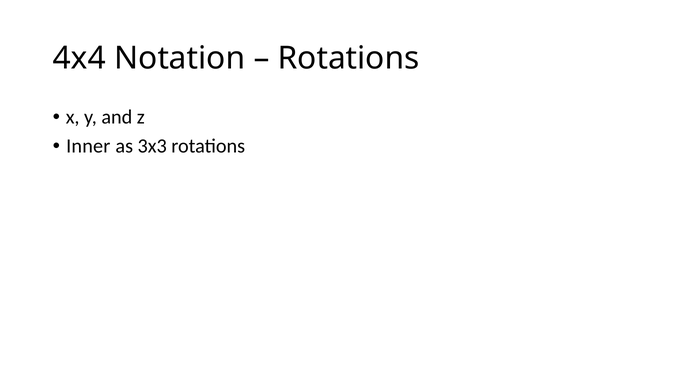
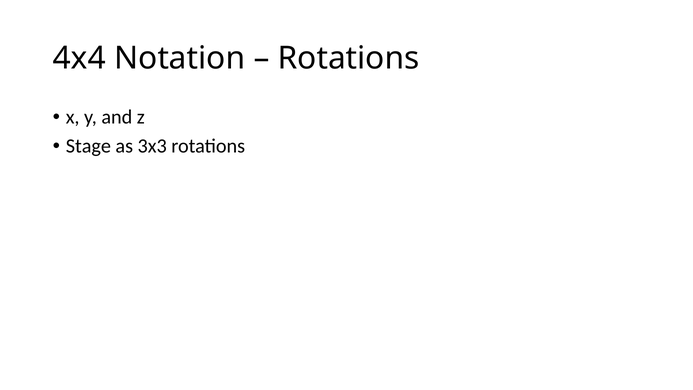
Inner: Inner -> Stage (88, 146)
